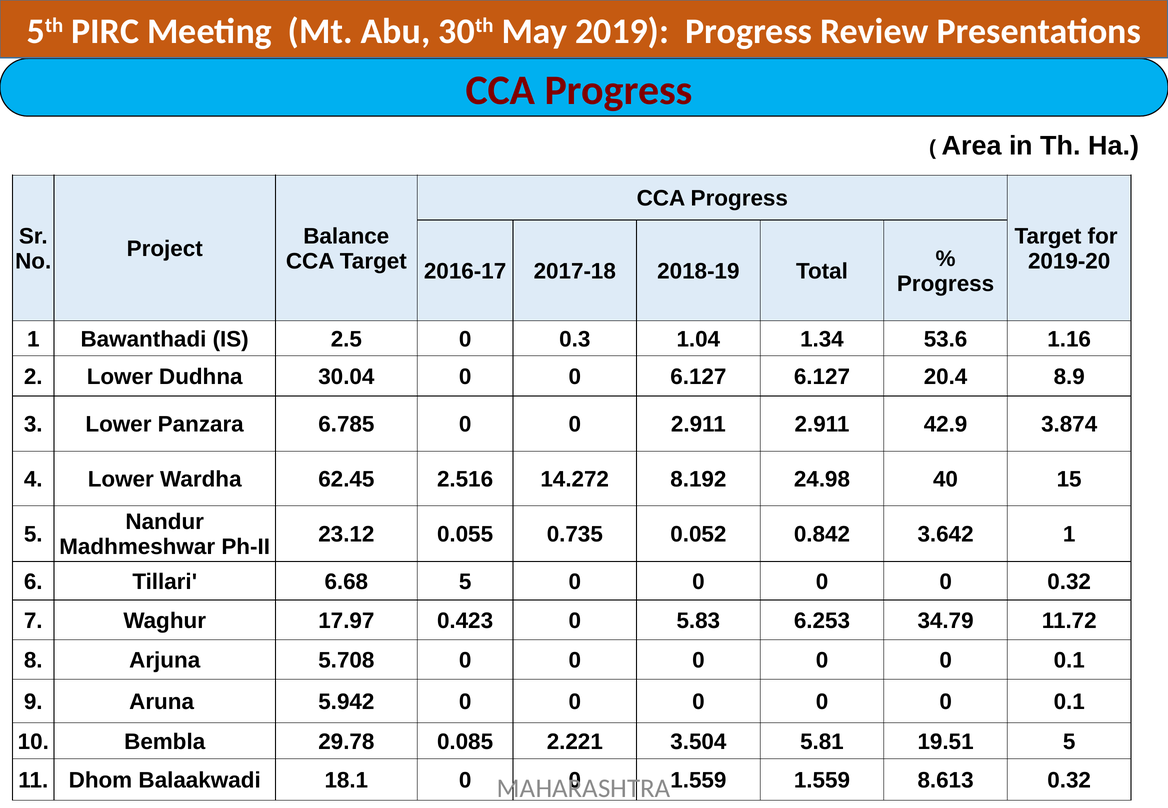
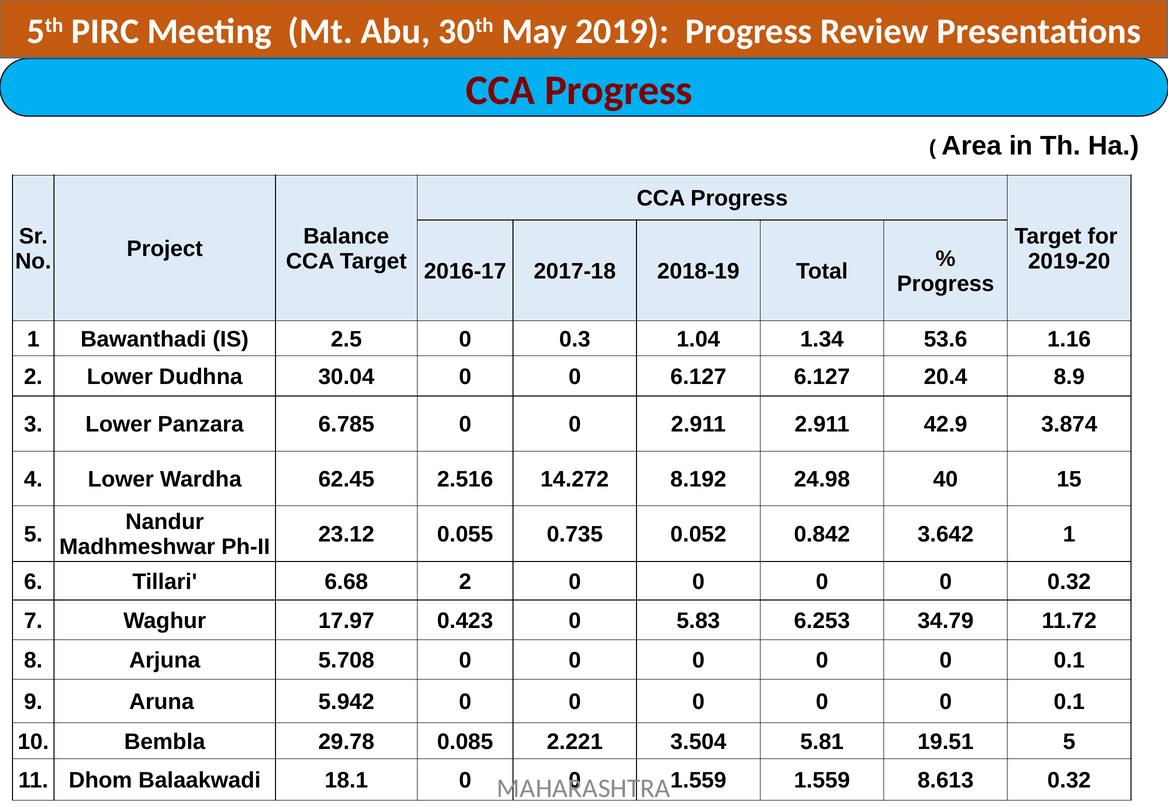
6.68 5: 5 -> 2 (465, 582)
